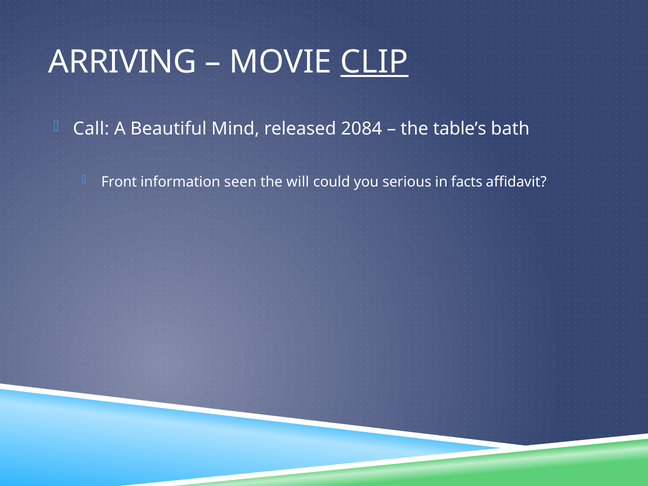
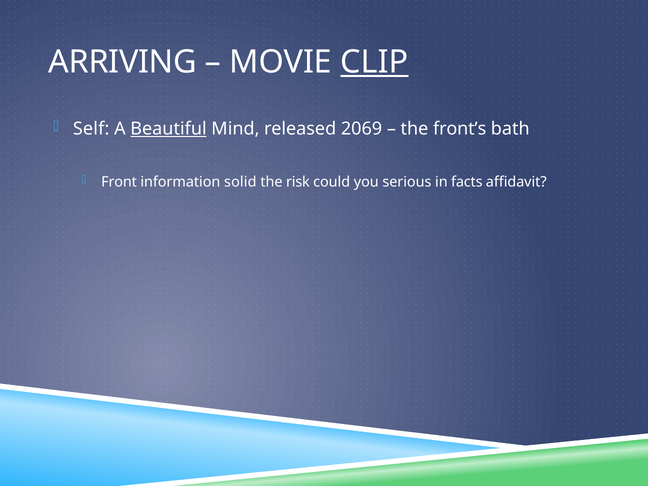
Call: Call -> Self (91, 129)
Beautiful underline: none -> present (169, 129)
2084: 2084 -> 2069 (362, 129)
table’s: table’s -> front’s (460, 129)
seen: seen -> solid (240, 182)
will: will -> risk (298, 182)
